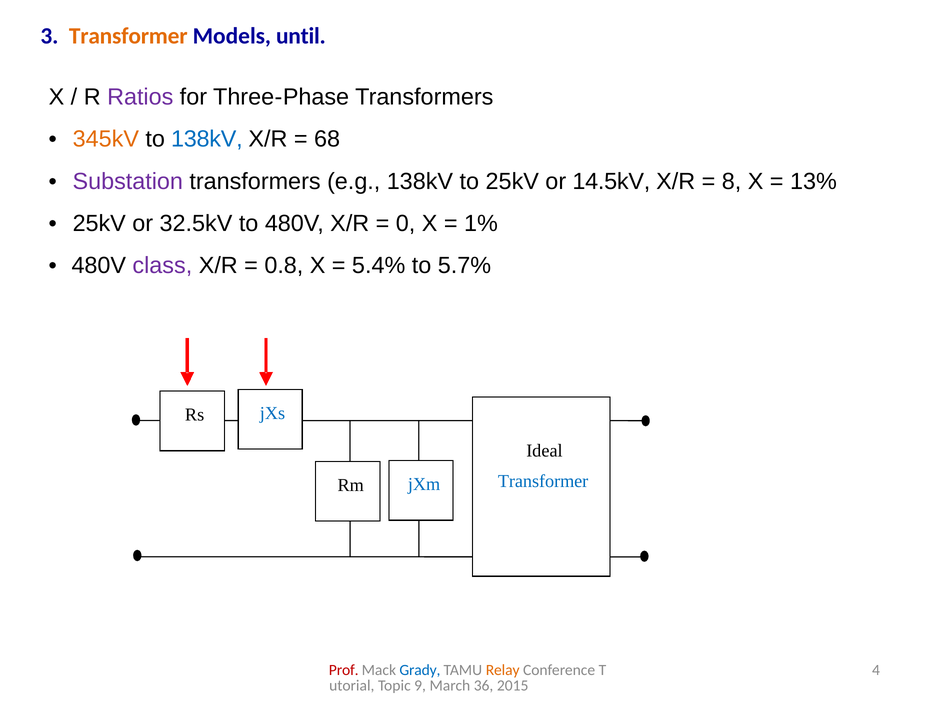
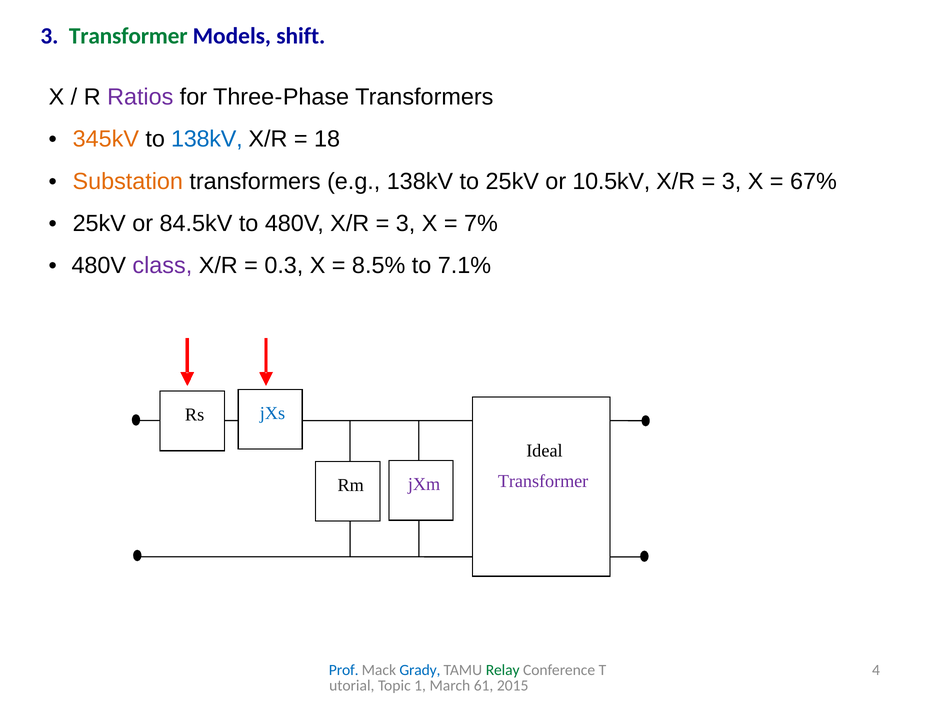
Transformer colour: orange -> green (128, 36)
until: until -> shift (301, 36)
68: 68 -> 18 (327, 139)
Substation colour: purple -> orange (128, 181)
14.5kV: 14.5kV -> 10.5kV (611, 181)
8: 8 -> 3 (732, 181)
13%: 13% -> 67% (813, 181)
32.5kV: 32.5kV -> 84.5kV (196, 223)
0: 0 -> 3 (406, 223)
1%: 1% -> 7% (481, 223)
0.8: 0.8 -> 0.3 (284, 265)
5.4%: 5.4% -> 8.5% (379, 265)
5.7%: 5.7% -> 7.1% (464, 265)
Transformer colour: blue -> purple (543, 481)
jXm colour: blue -> purple (424, 484)
Prof colour: red -> blue (344, 670)
Relay colour: orange -> green (503, 670)
9: 9 -> 1 (420, 686)
36: 36 -> 61 (484, 686)
